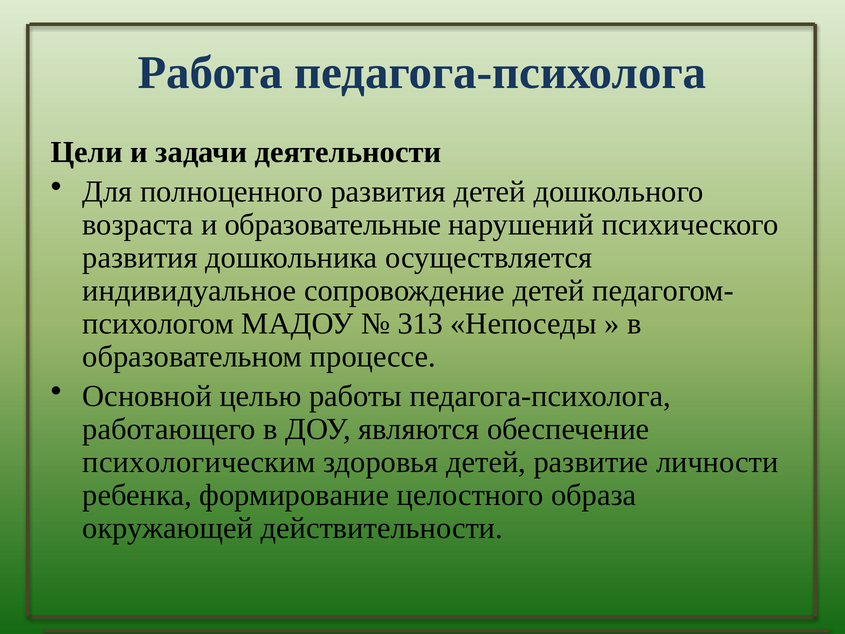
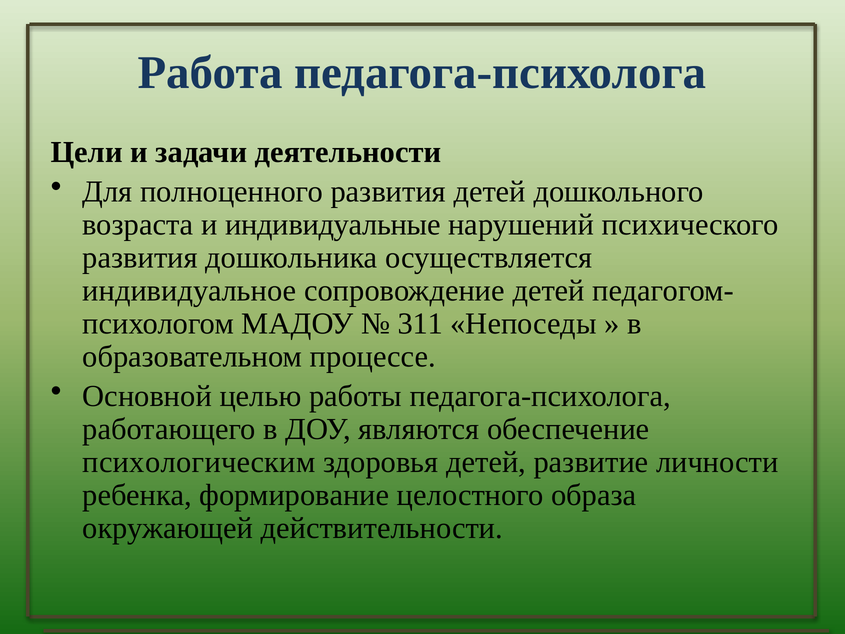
образовательные: образовательные -> индивидуальные (333, 225)
313: 313 -> 311 (420, 323)
